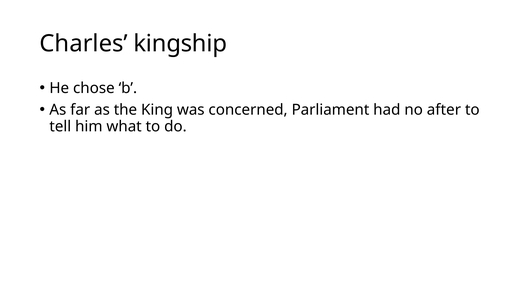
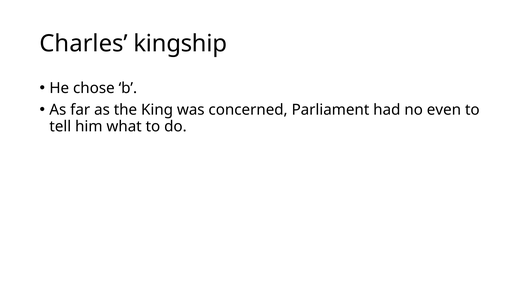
after: after -> even (444, 110)
